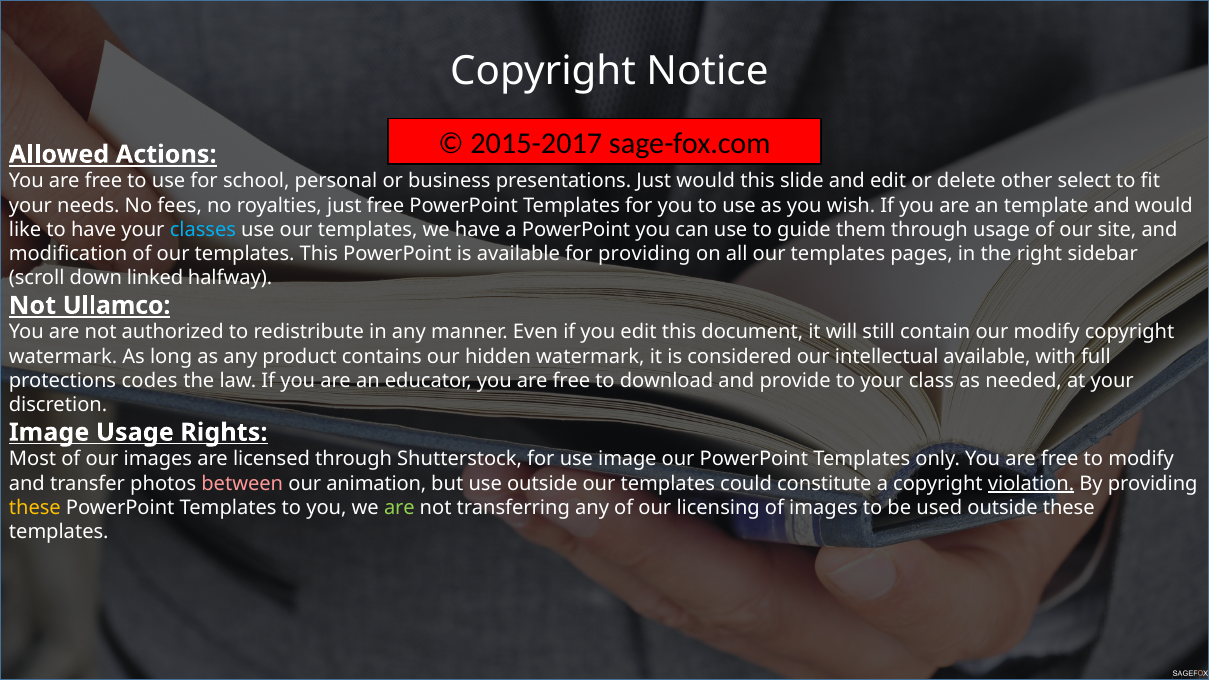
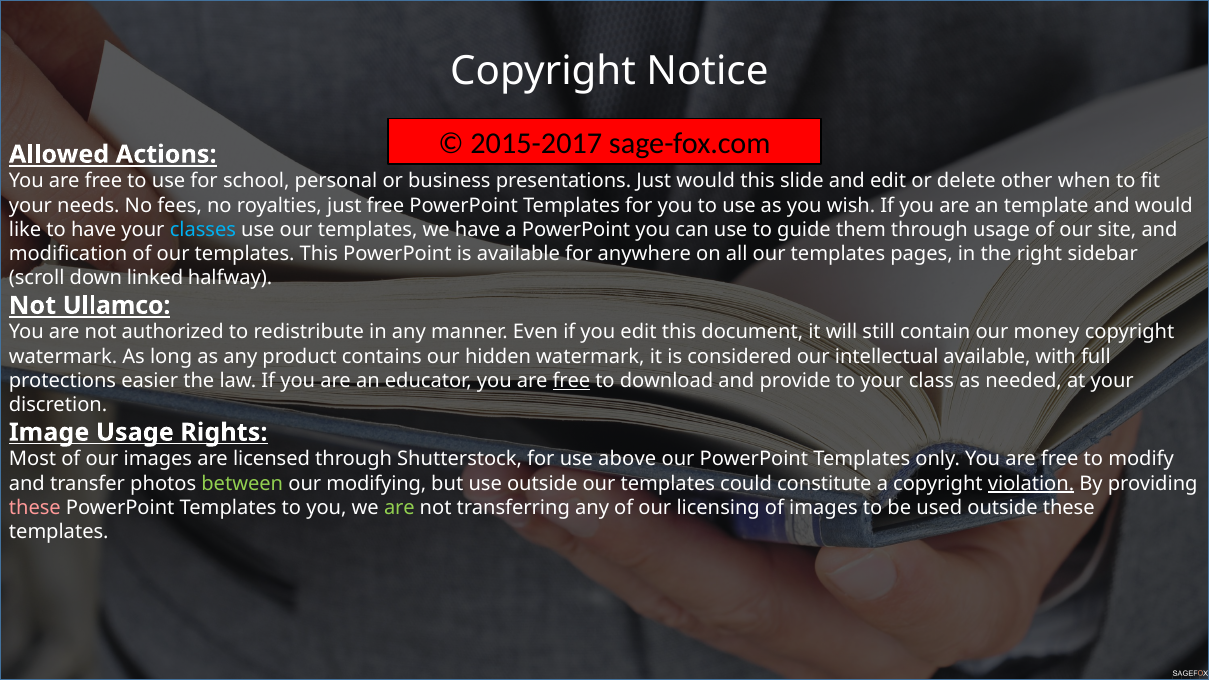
select: select -> when (1084, 181)
for providing: providing -> anywhere (644, 254)
our modify: modify -> money (1047, 332)
codes: codes -> easier (150, 381)
free underline: none -> present (571, 381)
use image: image -> above (627, 459)
between colour: pink -> light green (242, 483)
animation: animation -> modifying (376, 483)
these colour: yellow -> pink (35, 508)
